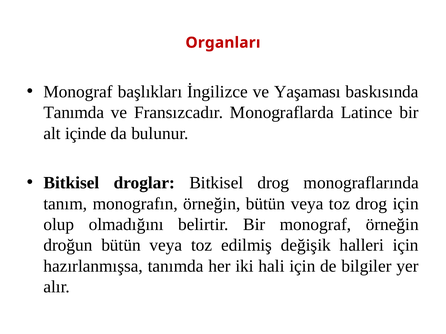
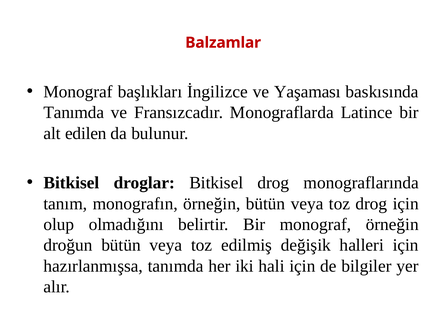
Organları: Organları -> Balzamlar (223, 43)
içinde: içinde -> edilen (86, 134)
